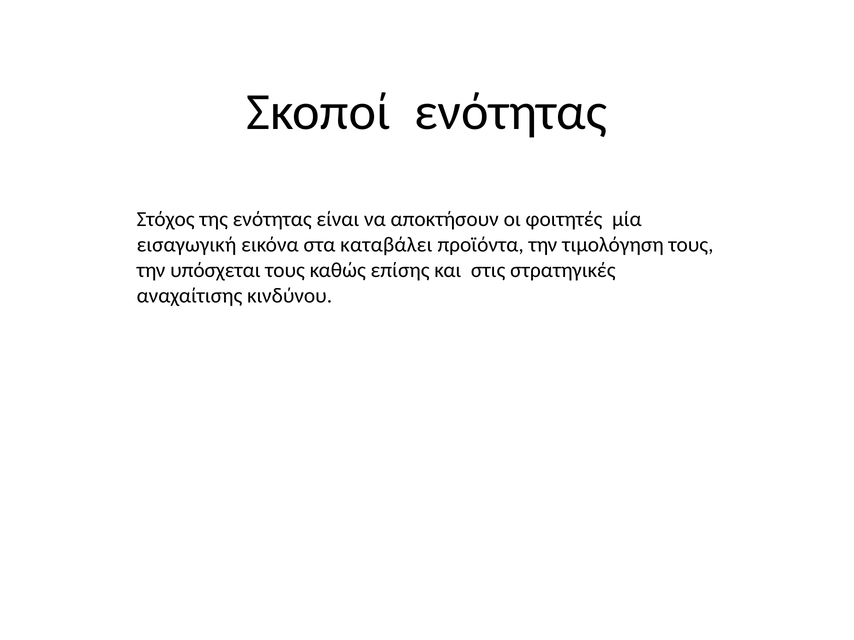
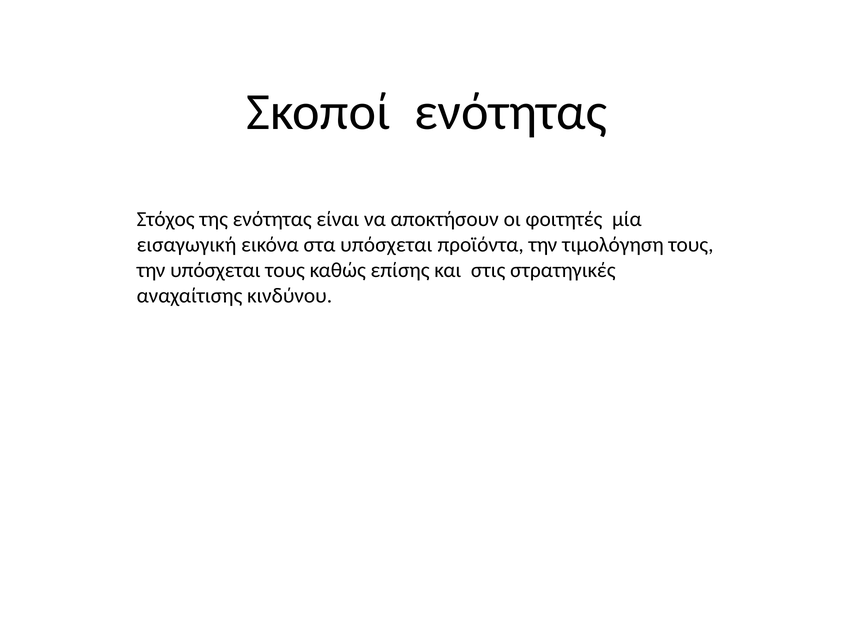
στα καταβάλει: καταβάλει -> υπόσχεται (386, 245)
